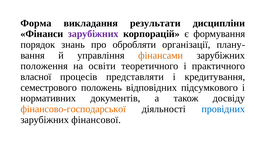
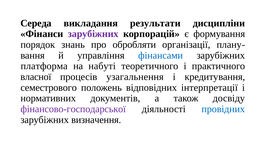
Форма: Форма -> Середа (36, 23)
фінансами colour: orange -> blue (161, 55)
положення: положення -> платформа (44, 66)
освіти: освіти -> набуті (102, 66)
представляти: представляти -> узагальнення (135, 77)
підсумкового: підсумкового -> інтерпретації (209, 88)
фінансово-господарської colour: orange -> purple (73, 109)
фінансової: фінансової -> визначення (96, 120)
